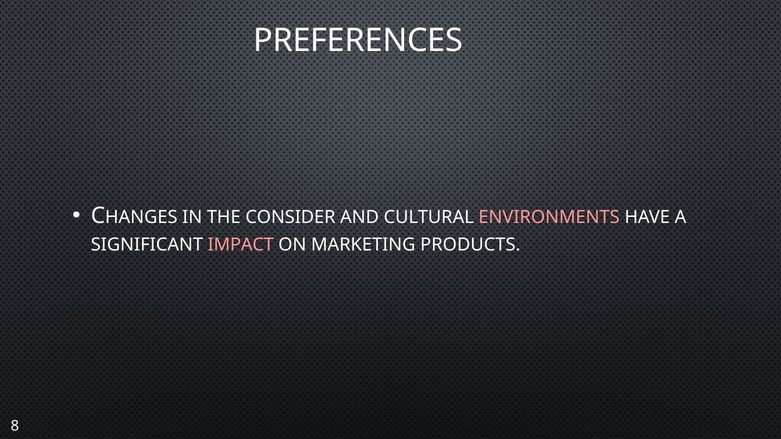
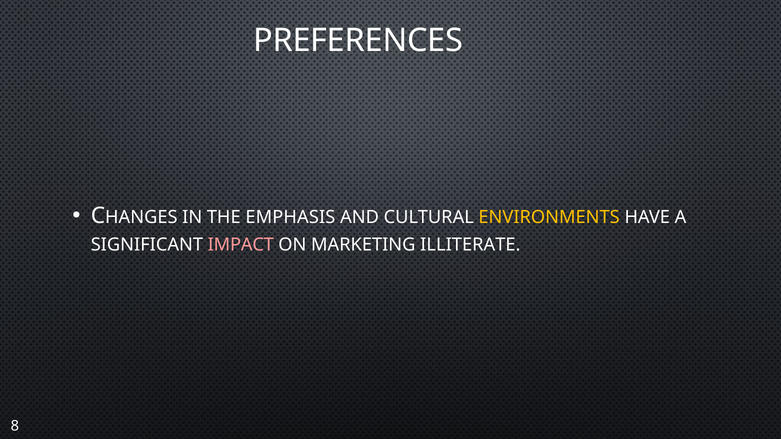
CONSIDER: CONSIDER -> EMPHASIS (290, 217)
ENVIRONMENTS colour: pink -> yellow (549, 217)
PRODUCTS: PRODUCTS -> ILLITERATE (470, 245)
